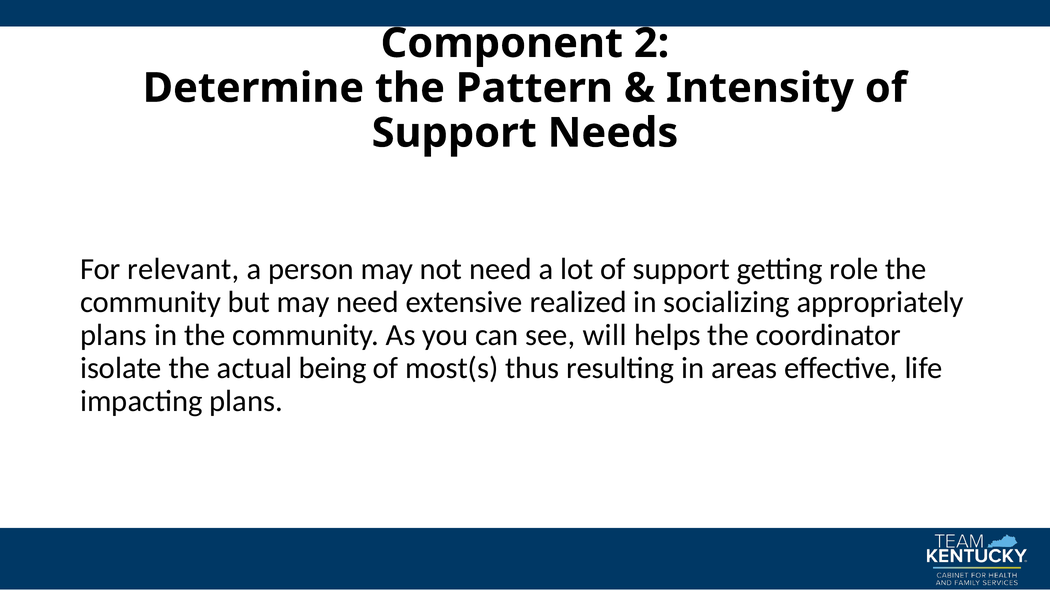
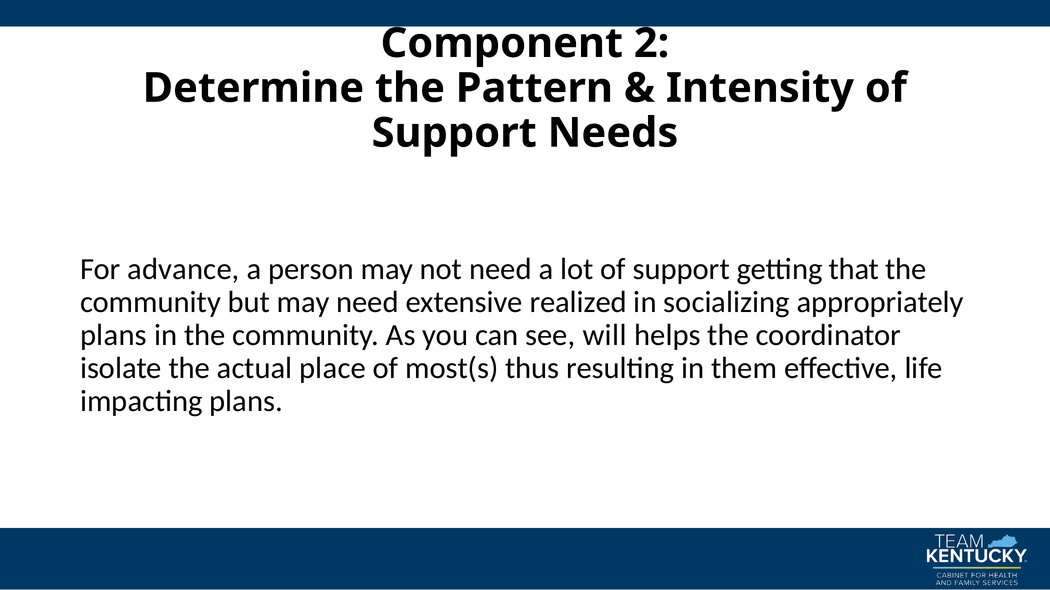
relevant: relevant -> advance (183, 269)
role: role -> that (854, 269)
being: being -> place (333, 369)
areas: areas -> them (744, 369)
